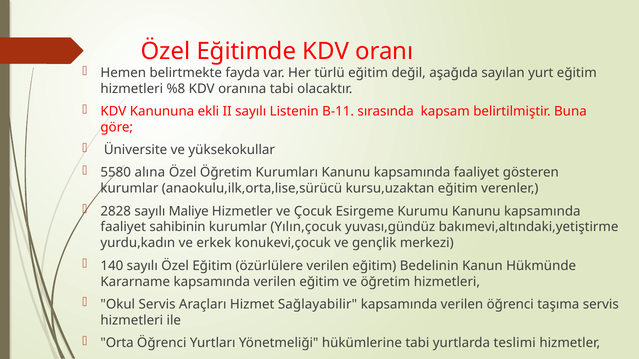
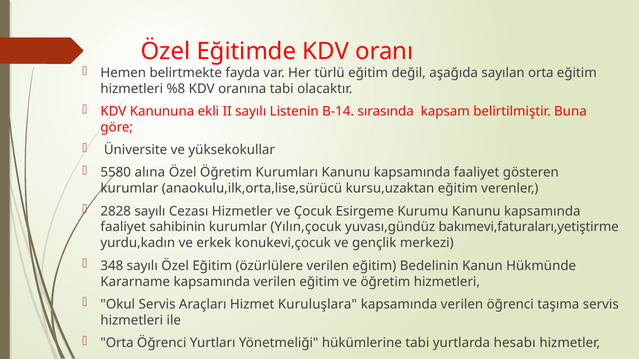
sayılan yurt: yurt -> orta (541, 73)
B-11: B-11 -> B-14 (338, 111)
Maliye: Maliye -> Cezası (189, 211)
bakımevi,altındaki,yetiştirme: bakımevi,altındaki,yetiştirme -> bakımevi,faturaları,yetiştirme (529, 227)
140: 140 -> 348 (112, 266)
Sağlayabilir: Sağlayabilir -> Kuruluşlara (318, 305)
teslimi: teslimi -> hesabı (515, 343)
